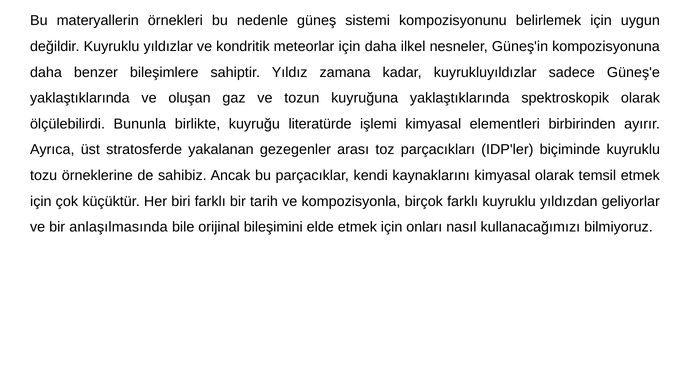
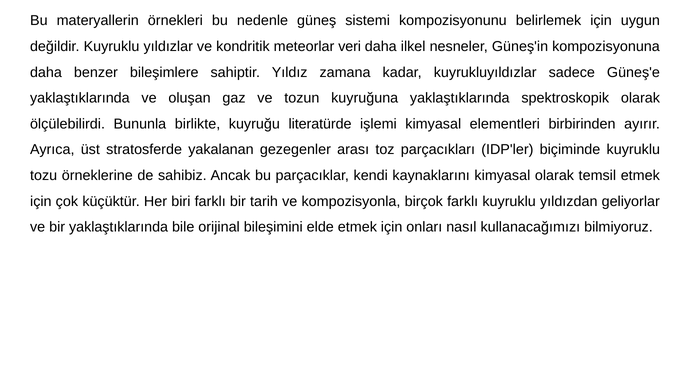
meteorlar için: için -> veri (350, 47)
bir anlaşılmasında: anlaşılmasında -> yaklaştıklarında (119, 227)
